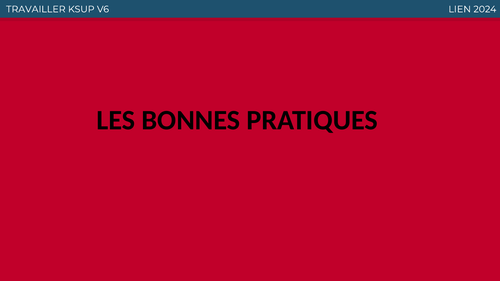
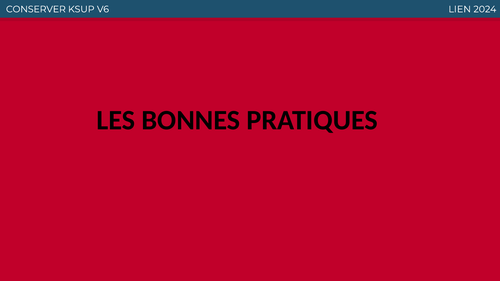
TRAVAILLER: TRAVAILLER -> CONSERVER (36, 9)
